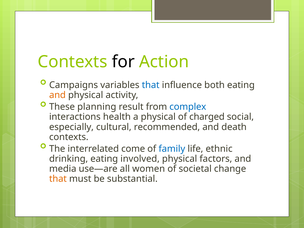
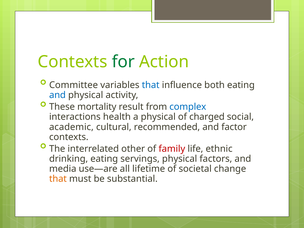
for colour: black -> green (123, 62)
Campaigns: Campaigns -> Committee (74, 85)
and colour: orange -> blue (57, 95)
planning: planning -> mortality (97, 107)
especially: especially -> academic (71, 127)
death: death -> factor (234, 127)
come: come -> other (133, 149)
family colour: blue -> red (172, 149)
involved: involved -> servings (140, 159)
women: women -> lifetime (149, 169)
